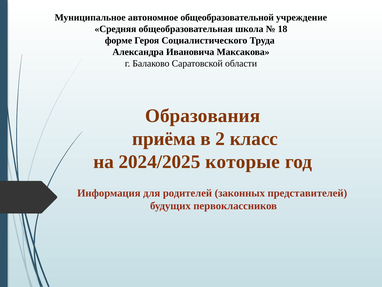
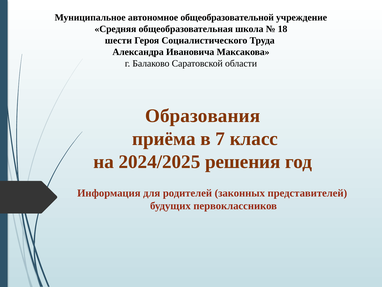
форме: форме -> шести (118, 40)
2: 2 -> 7 (220, 139)
которые: которые -> решения (243, 162)
